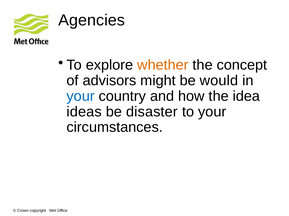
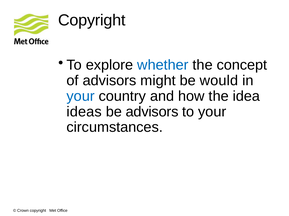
Agencies: Agencies -> Copyright (92, 20)
whether colour: orange -> blue (163, 65)
be disaster: disaster -> advisors (152, 112)
